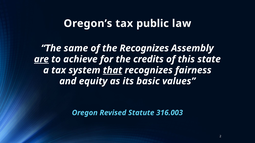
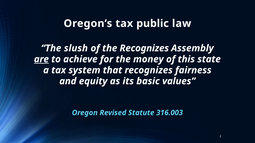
same: same -> slush (76, 48)
credits: credits -> money (148, 59)
that underline: present -> none (113, 70)
